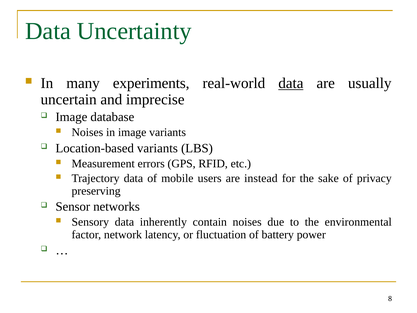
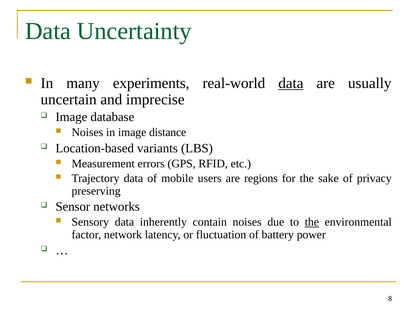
image variants: variants -> distance (168, 132)
instead: instead -> regions (261, 178)
the underline: none -> present (312, 222)
